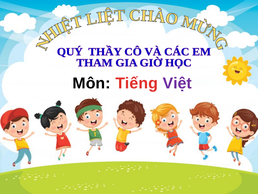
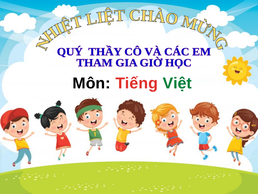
Việt colour: purple -> green (177, 83)
